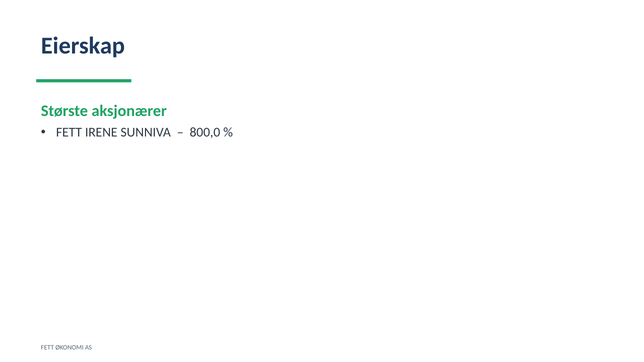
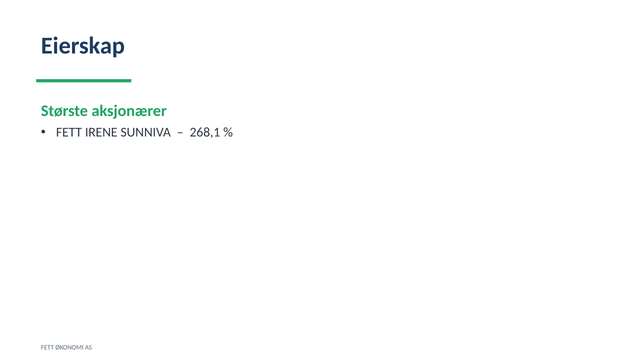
800,0: 800,0 -> 268,1 (205, 132)
